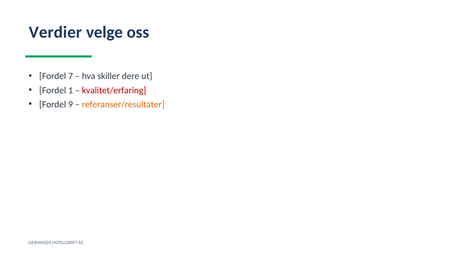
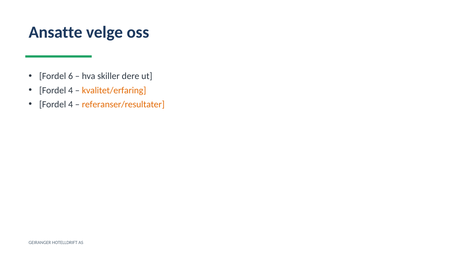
Verdier: Verdier -> Ansatte (56, 32)
7: 7 -> 6 (71, 76)
1: 1 -> 4 (71, 90)
kvalitet/erfaring colour: red -> orange (114, 90)
9: 9 -> 4 (71, 104)
